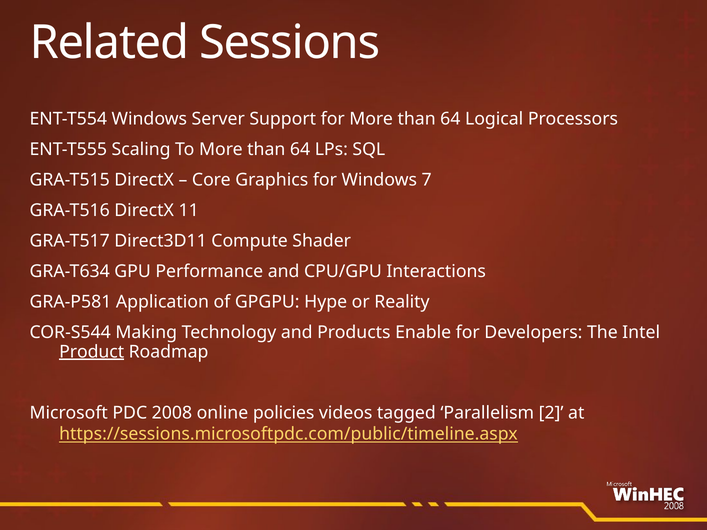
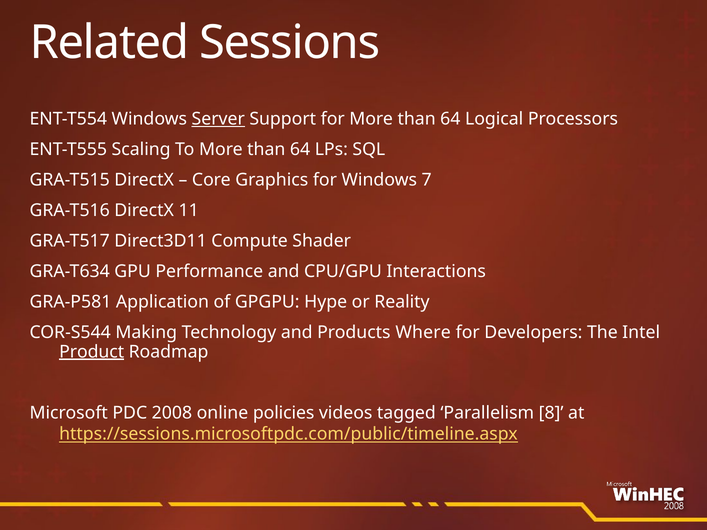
Server underline: none -> present (218, 119)
Enable: Enable -> Where (423, 333)
2: 2 -> 8 (551, 413)
